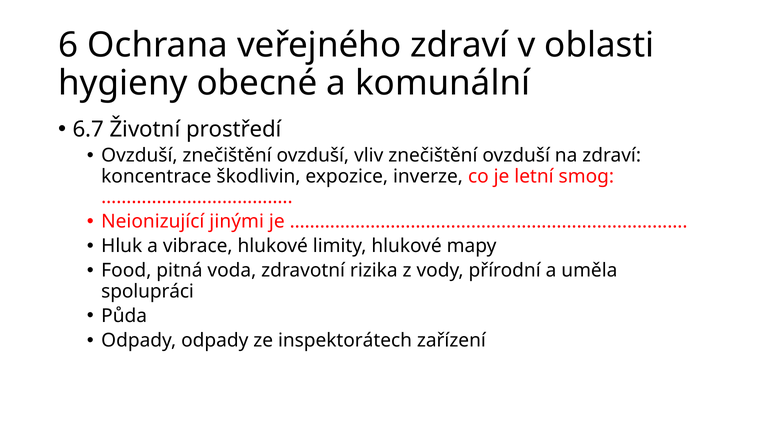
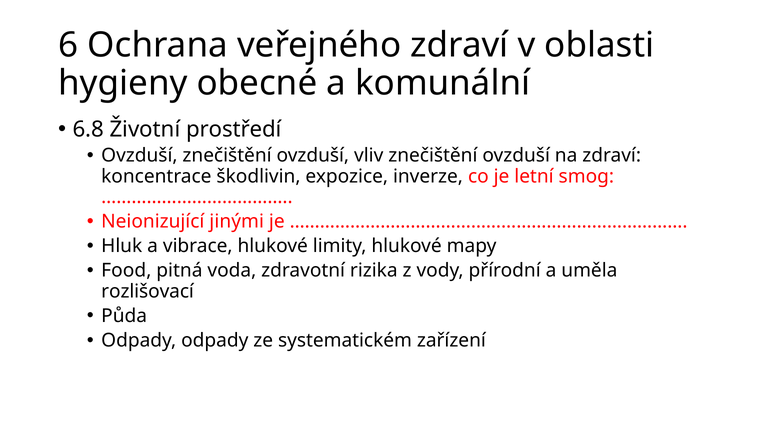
6.7: 6.7 -> 6.8 (88, 129)
spolupráci: spolupráci -> rozlišovací (148, 291)
inspektorátech: inspektorátech -> systematickém (345, 340)
